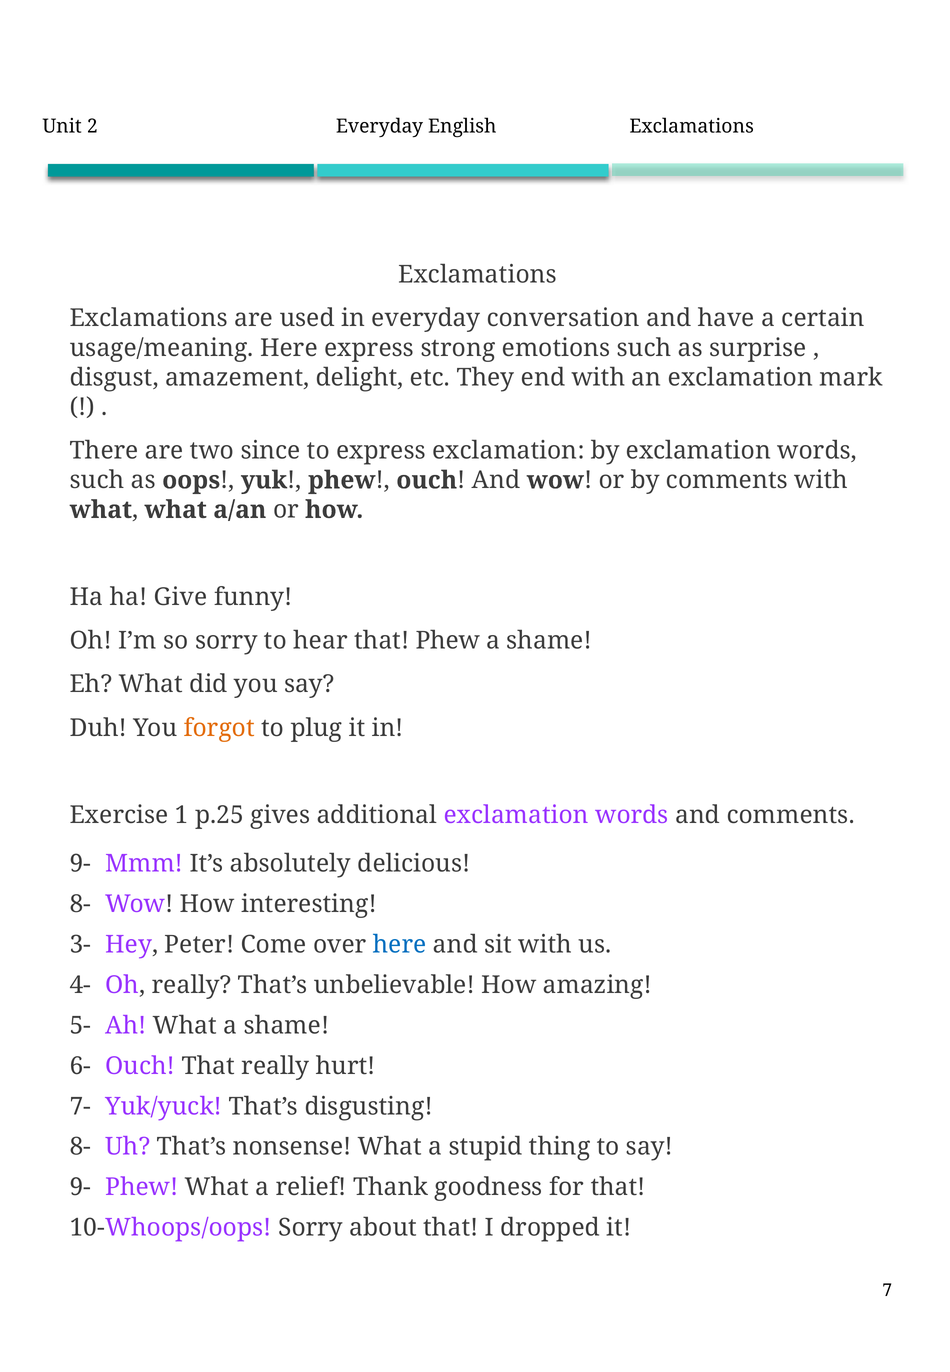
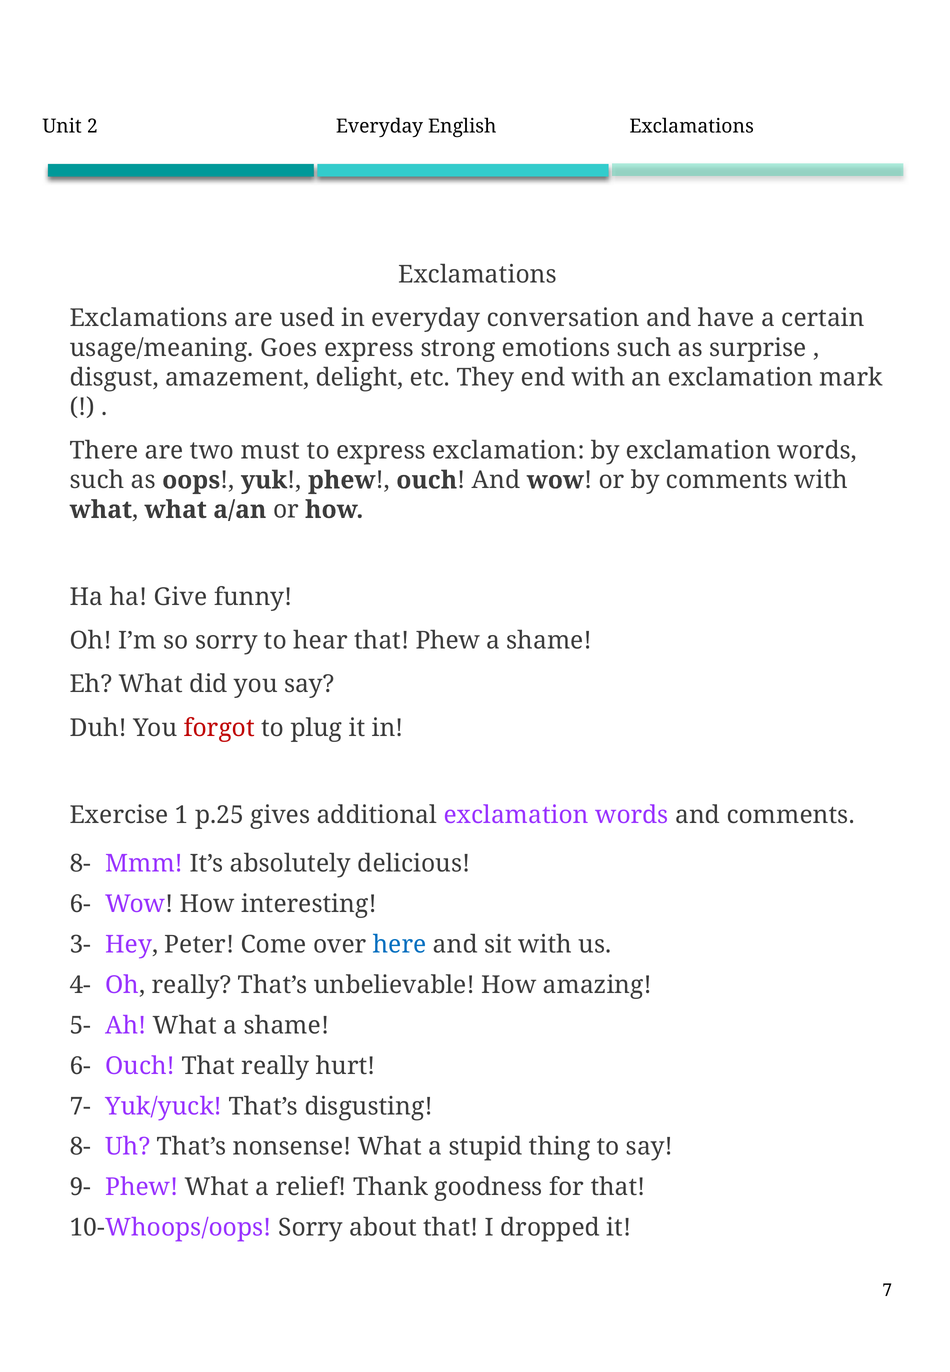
usage/meaning Here: Here -> Goes (289, 348)
since: since -> must (270, 451)
forgot colour: orange -> red (219, 728)
9-: 9- -> 8- (80, 864)
8-: 8- -> 6- (80, 904)
